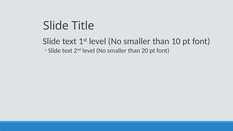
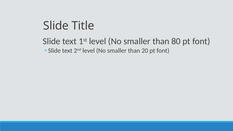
10: 10 -> 80 (176, 41)
